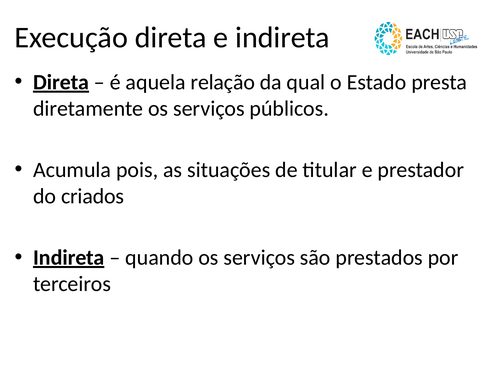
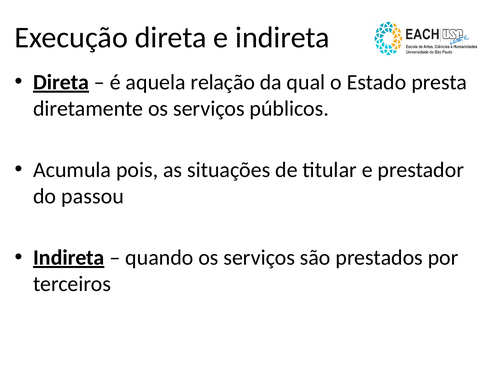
criados: criados -> passou (92, 196)
